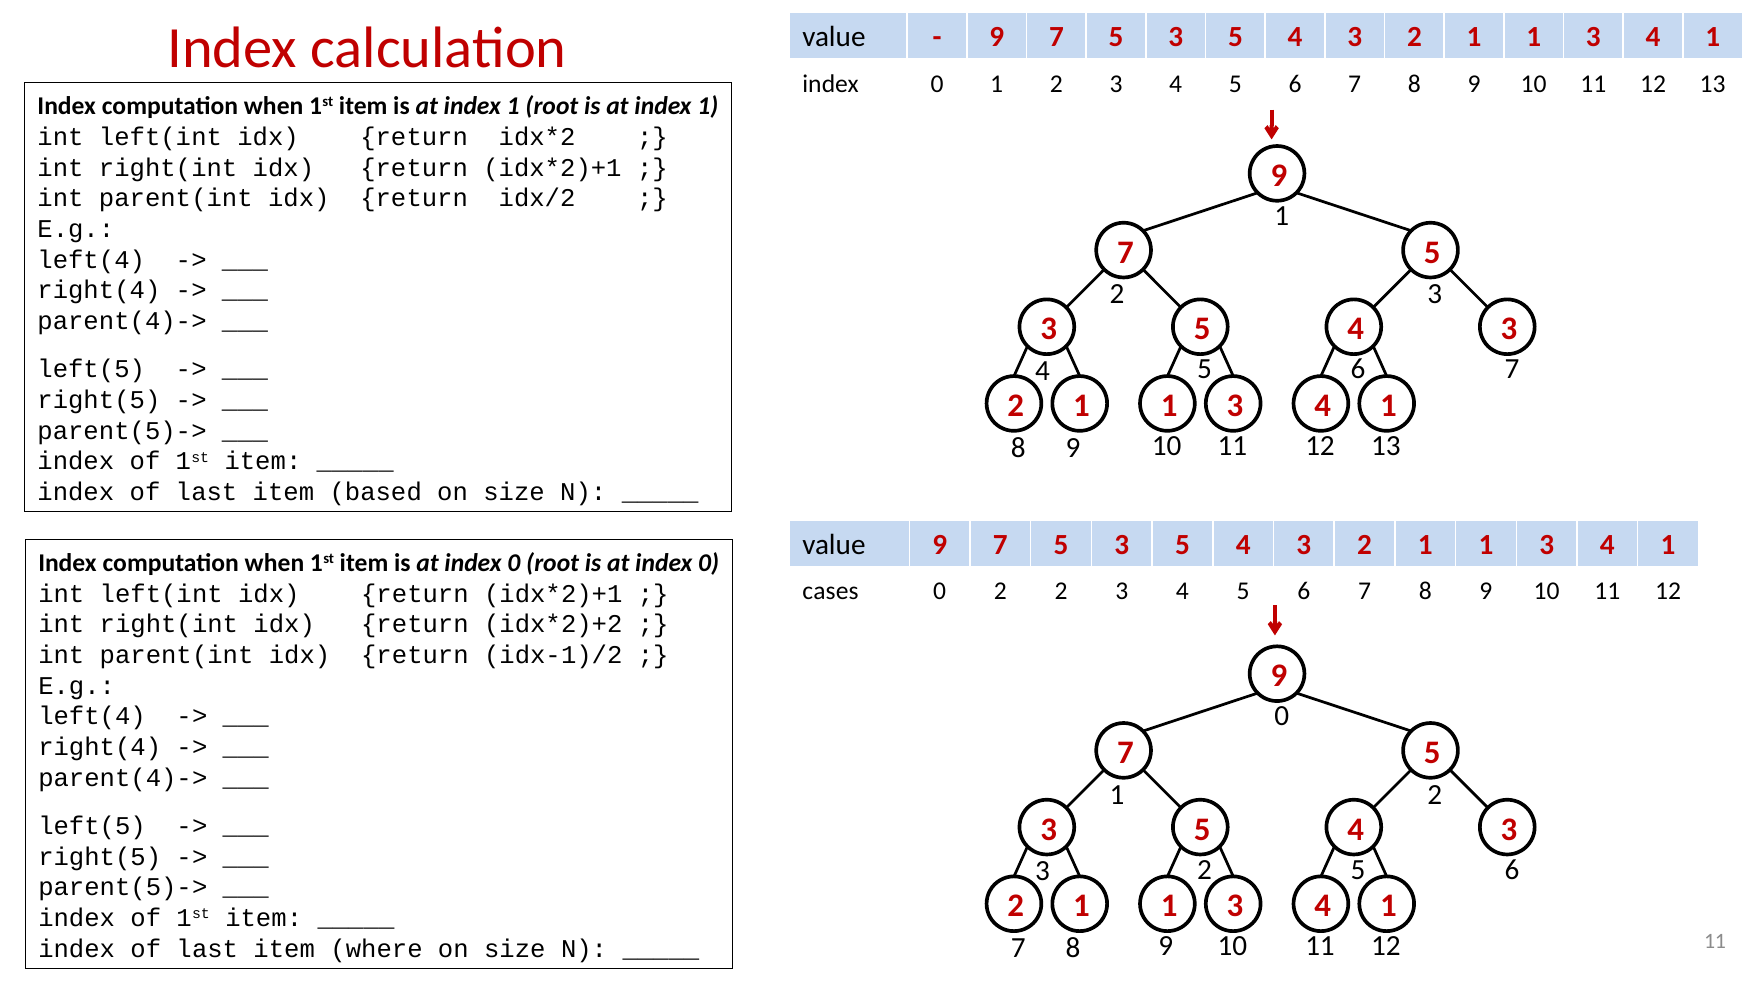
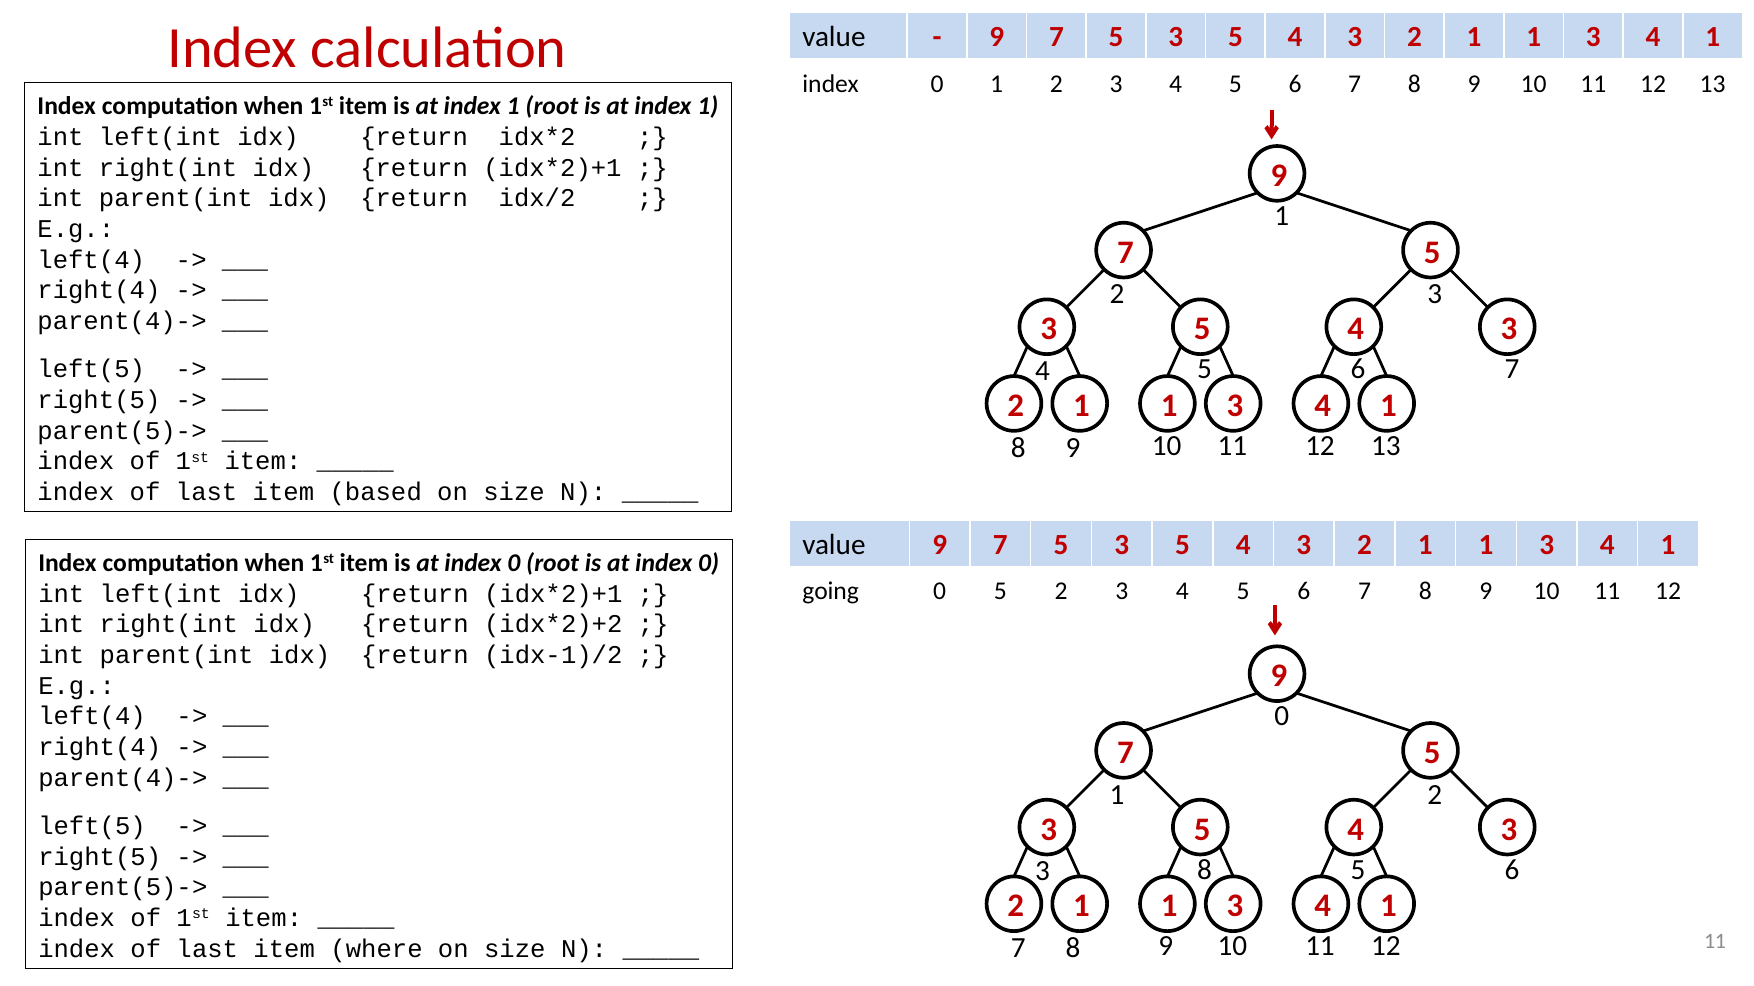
cases: cases -> going (831, 592)
0 2: 2 -> 5 (1000, 592)
2: 2 -> 8 (1205, 870)
